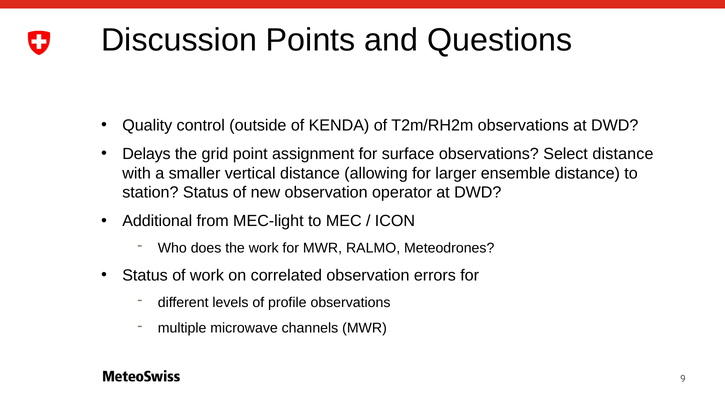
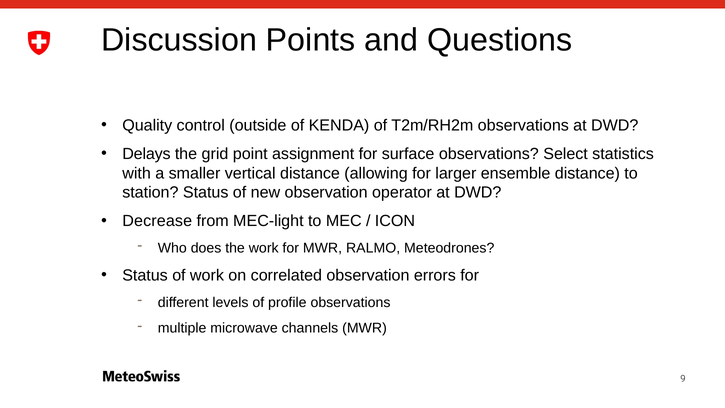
Select distance: distance -> statistics (623, 154)
Additional: Additional -> Decrease (157, 221)
